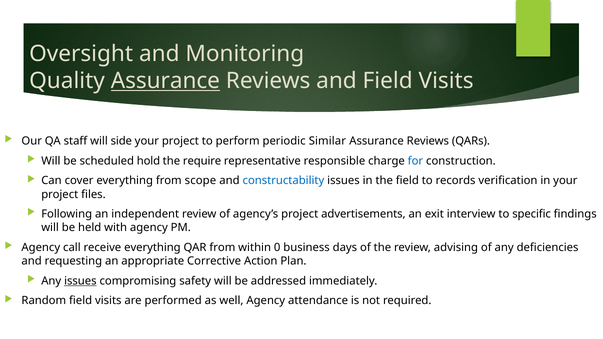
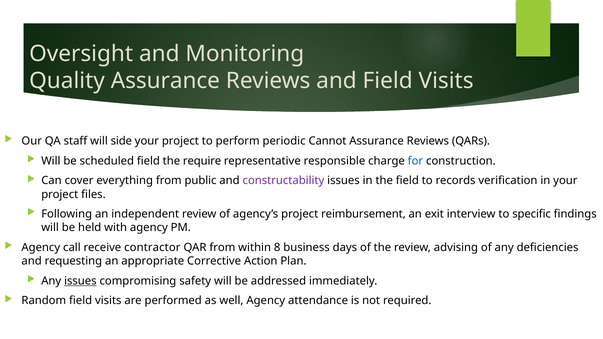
Assurance underline: present -> none (165, 81)
Similar: Similar -> Cannot (327, 141)
scheduled hold: hold -> field (148, 161)
scope: scope -> public (201, 181)
constructability colour: blue -> purple (283, 181)
advertisements: advertisements -> reimbursement (363, 214)
receive everything: everything -> contractor (152, 248)
0: 0 -> 8 (277, 248)
